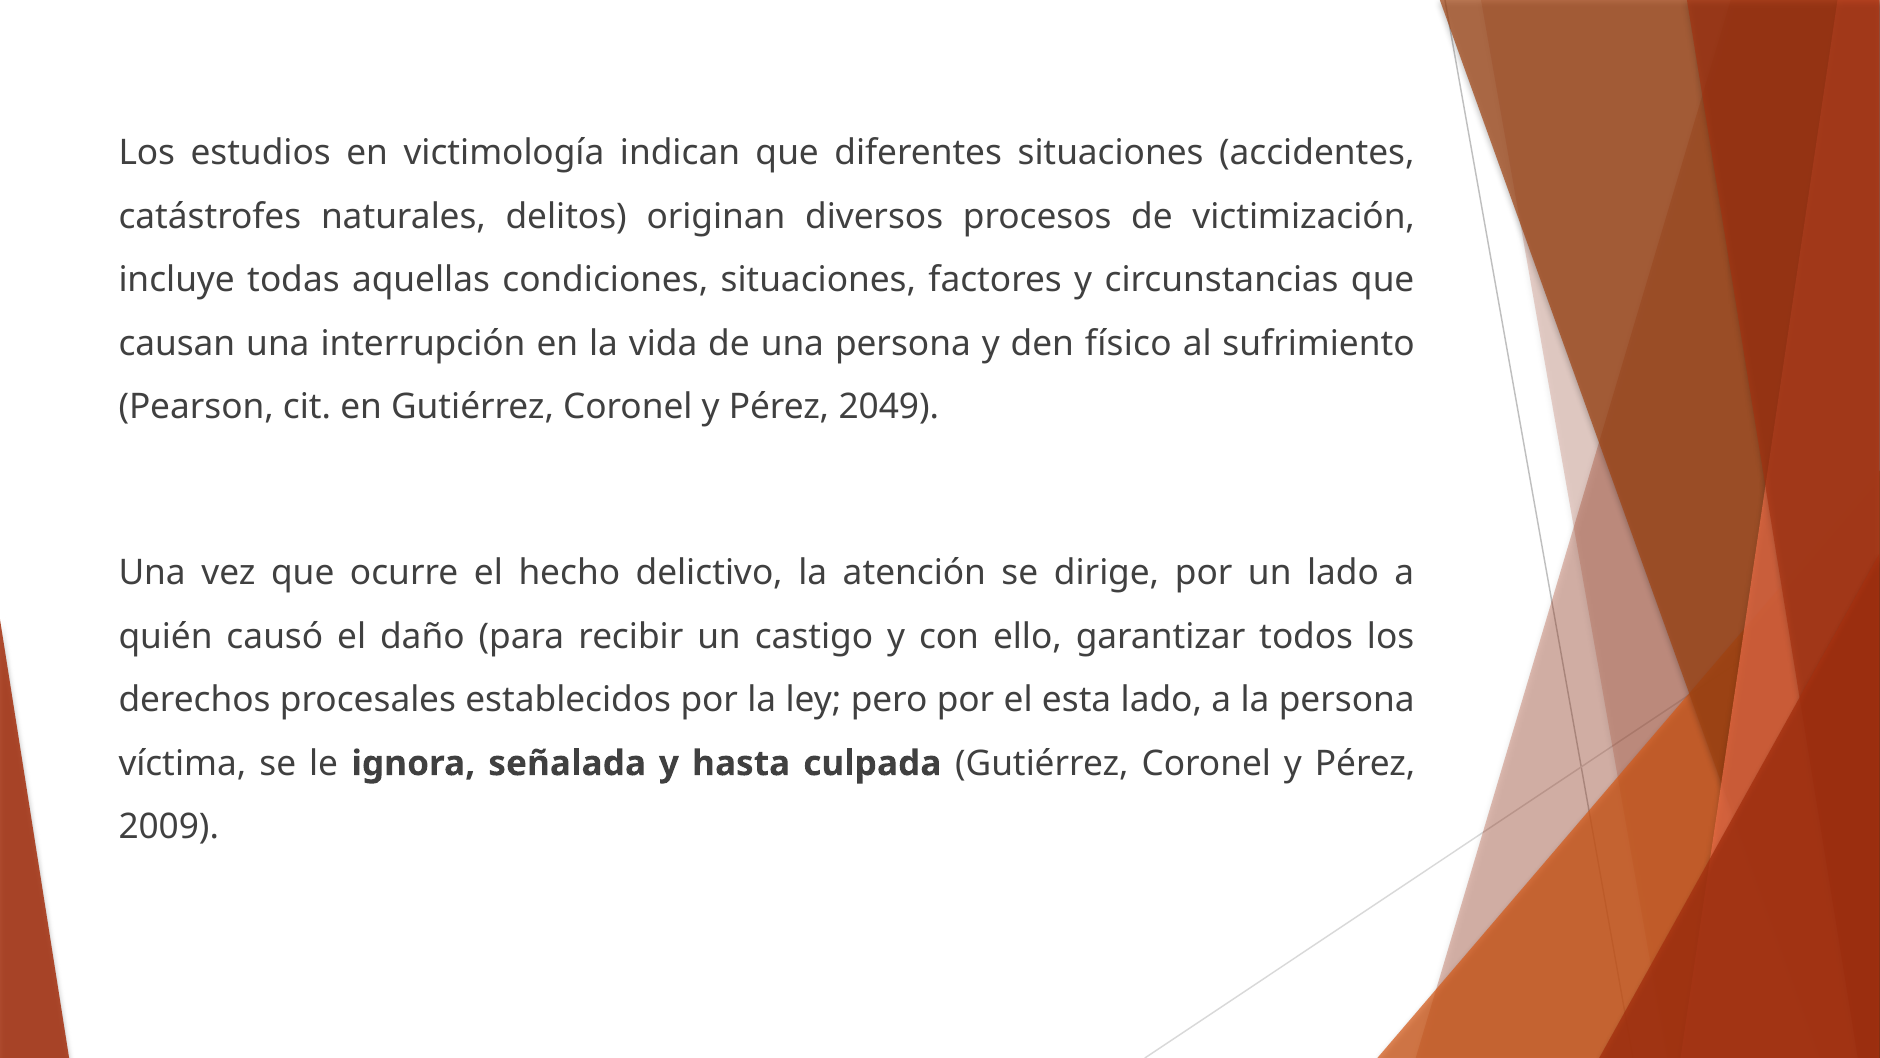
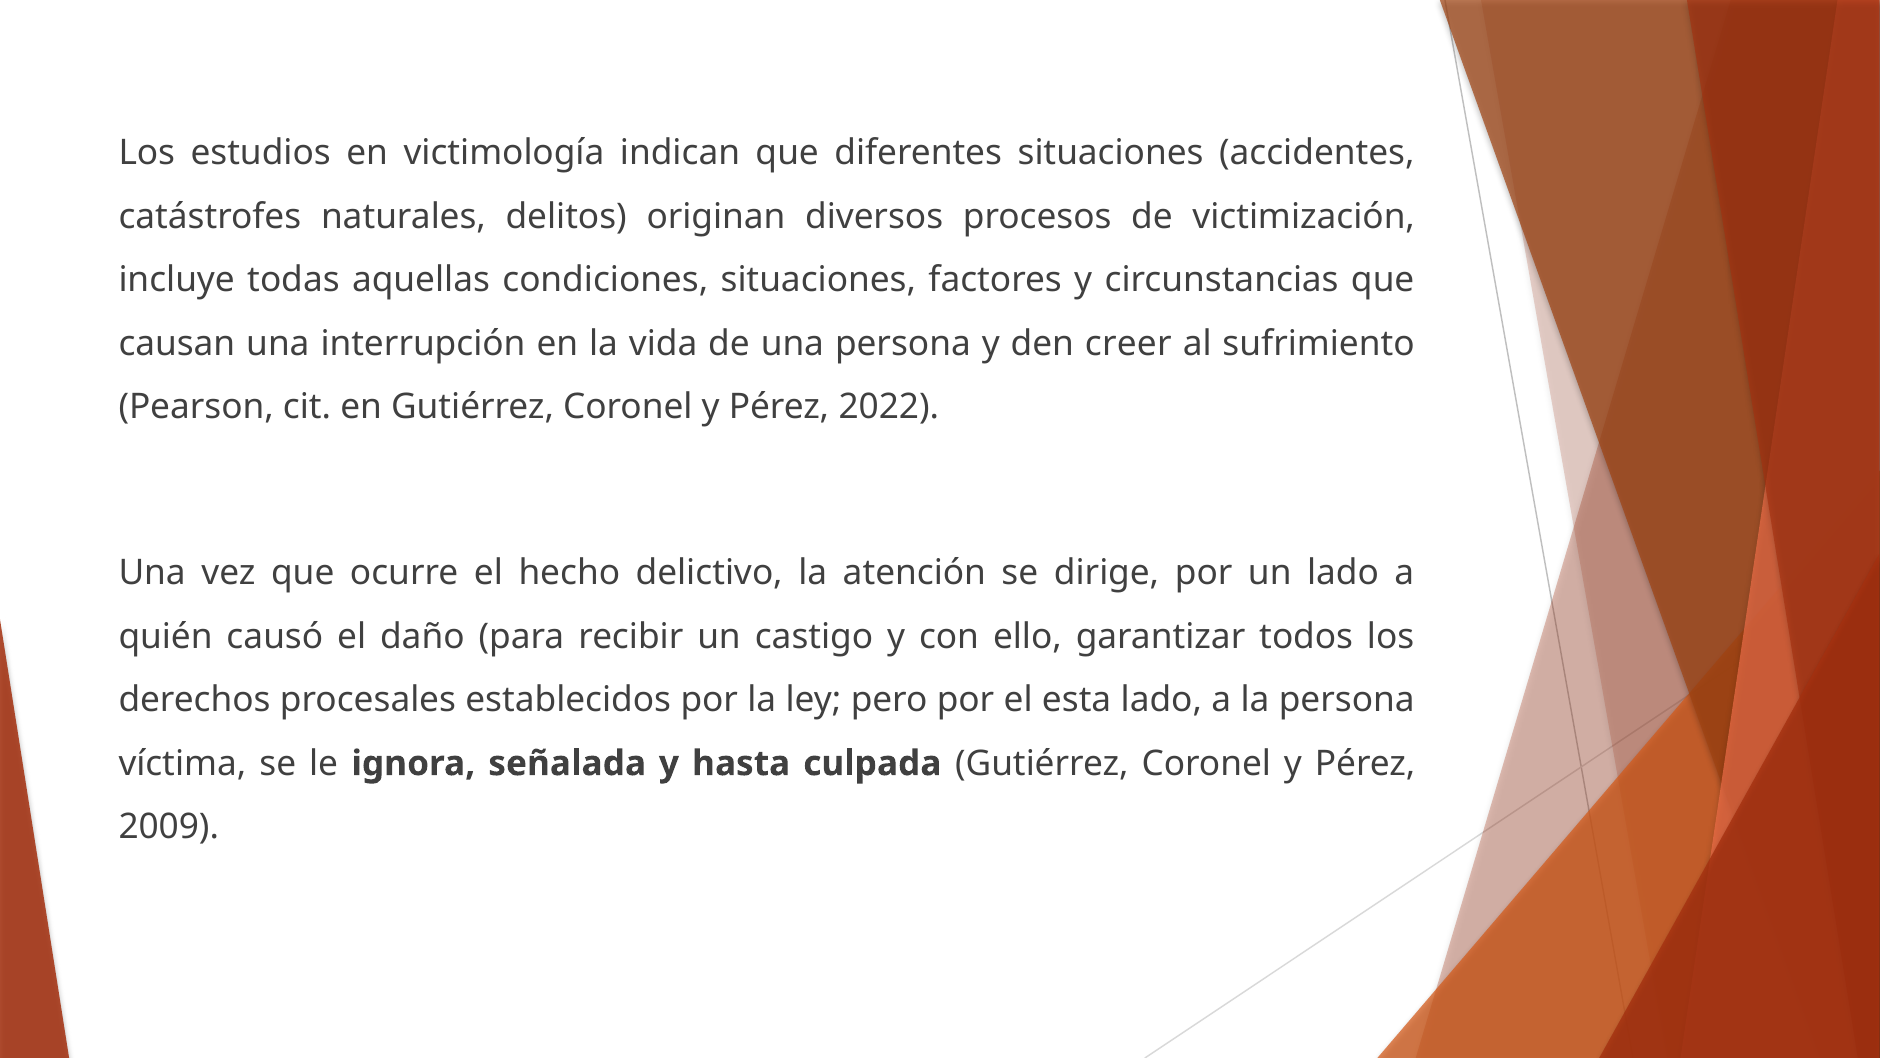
físico: físico -> creer (1128, 343)
2049: 2049 -> 2022 (889, 407)
